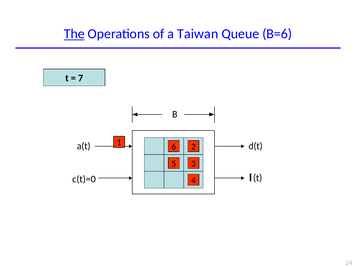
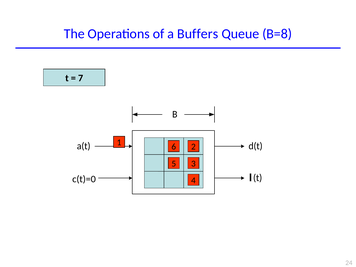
The underline: present -> none (74, 34)
Taiwan: Taiwan -> Buffers (198, 34)
B=6: B=6 -> B=8 (277, 34)
